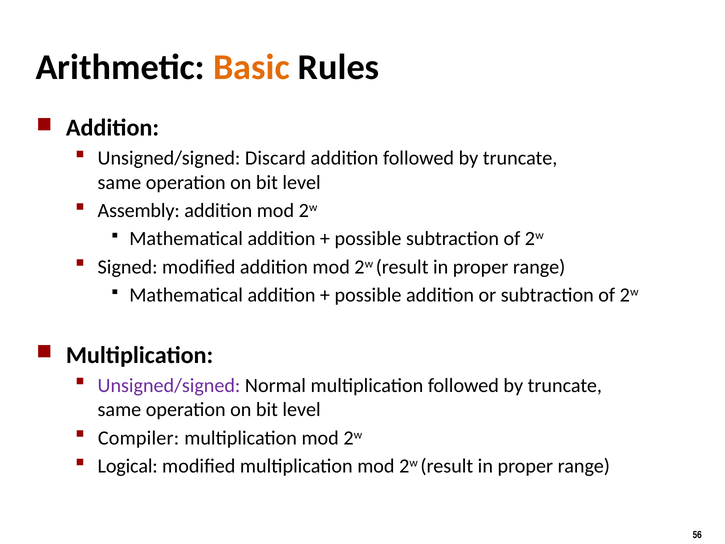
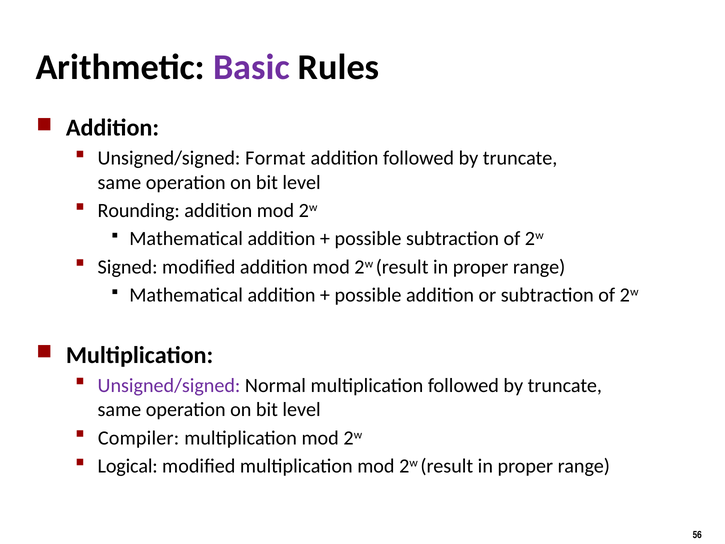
Basic colour: orange -> purple (251, 67)
Discard: Discard -> Format (275, 158)
Assembly: Assembly -> Rounding (139, 211)
